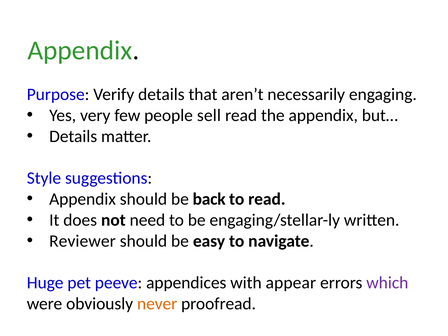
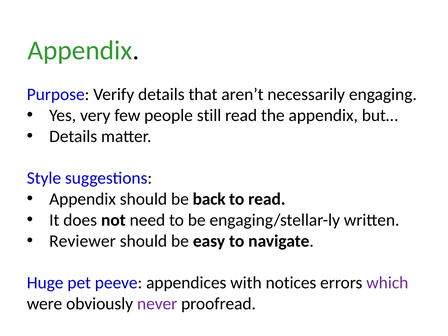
sell: sell -> still (209, 115)
appear: appear -> notices (291, 283)
never colour: orange -> purple (157, 304)
